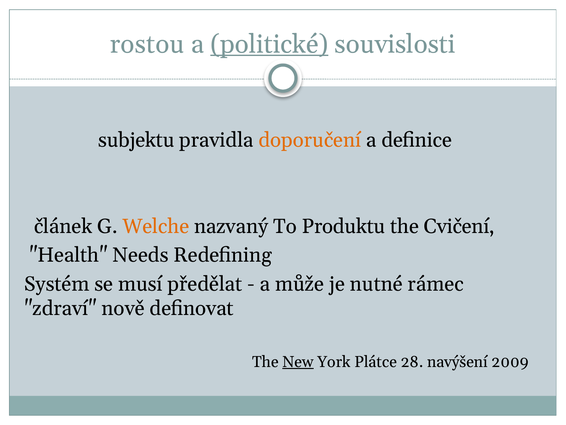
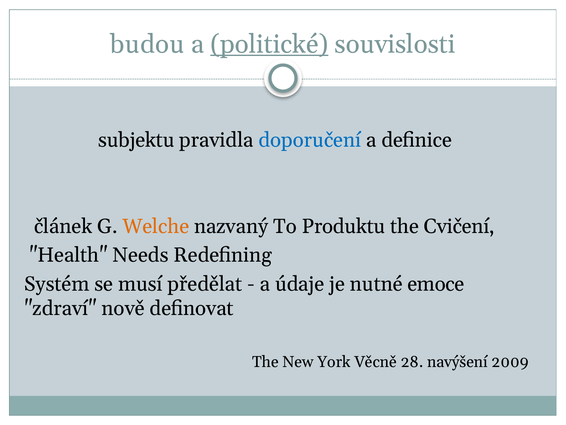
rostou: rostou -> budou (147, 44)
doporučení colour: orange -> blue (310, 140)
může: může -> údaje (300, 284)
rámec: rámec -> emoce (436, 284)
New underline: present -> none (298, 361)
Plátce: Plátce -> Věcně (376, 361)
